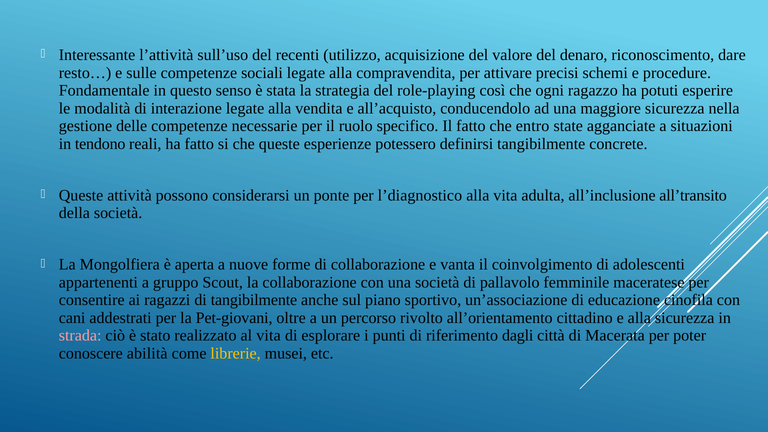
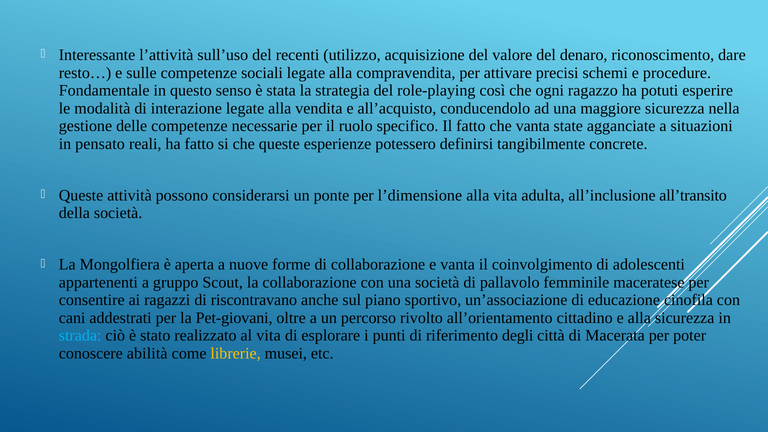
che entro: entro -> vanta (533, 126)
tendono: tendono -> pensato (100, 144)
l’diagnostico: l’diagnostico -> l’dimensione (420, 195)
di tangibilmente: tangibilmente -> riscontravano (254, 300)
strada colour: pink -> light blue (80, 336)
dagli: dagli -> degli (518, 336)
